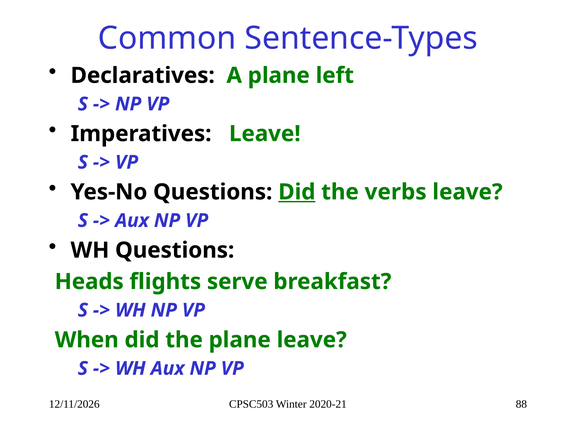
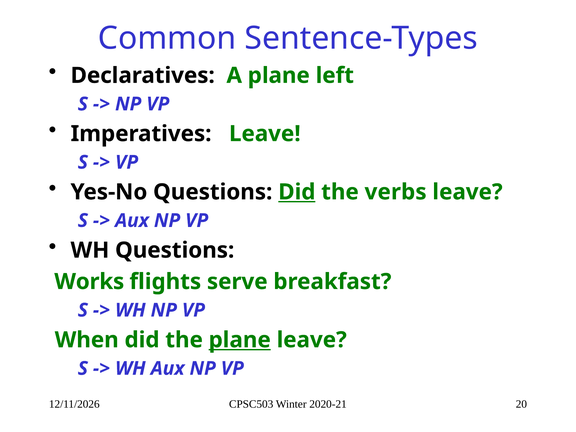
Heads: Heads -> Works (89, 282)
plane underline: none -> present (240, 340)
88: 88 -> 20 (521, 404)
